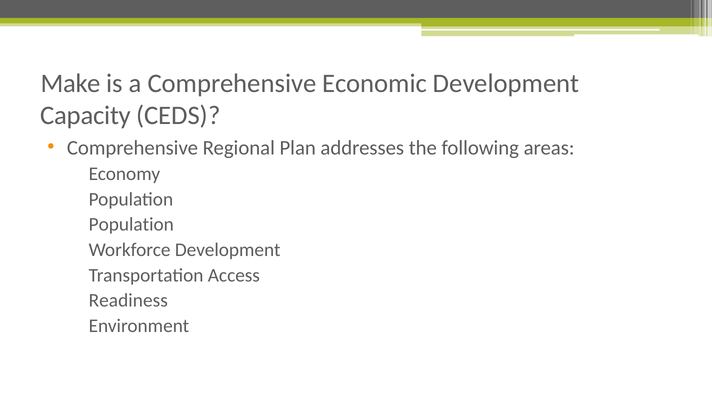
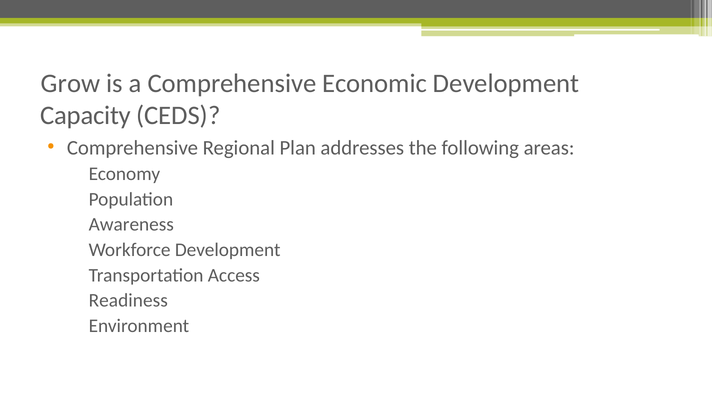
Make: Make -> Grow (71, 84)
Population: Population -> Awareness (131, 225)
